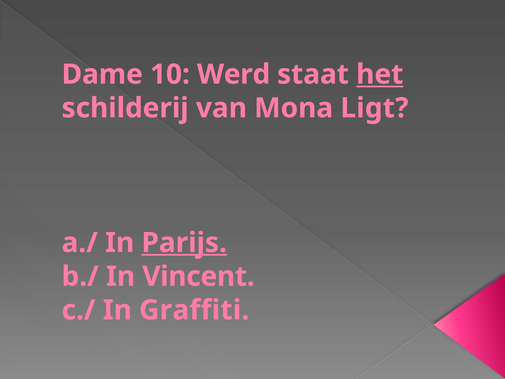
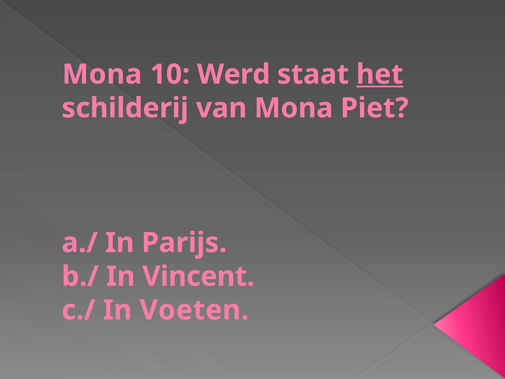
Dame: Dame -> Mona (102, 74)
Ligt: Ligt -> Piet (375, 108)
Parijs underline: present -> none (184, 243)
Graffiti: Graffiti -> Voeten (194, 310)
